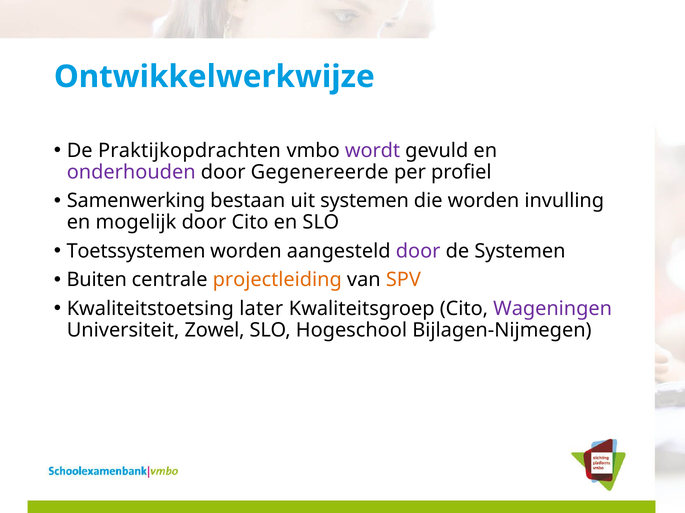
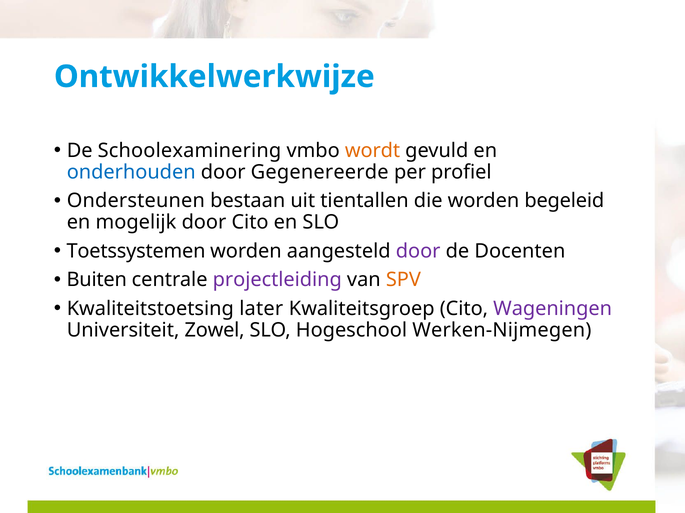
Praktijkopdrachten: Praktijkopdrachten -> Schoolexaminering (189, 151)
wordt colour: purple -> orange (372, 151)
onderhouden colour: purple -> blue (131, 172)
Samenwerking: Samenwerking -> Ondersteunen (136, 201)
uit systemen: systemen -> tientallen (364, 201)
invulling: invulling -> begeleid (564, 201)
de Systemen: Systemen -> Docenten (520, 251)
projectleiding colour: orange -> purple (277, 280)
Bijlagen-Nijmegen: Bijlagen-Nijmegen -> Werken-Nijmegen (502, 330)
